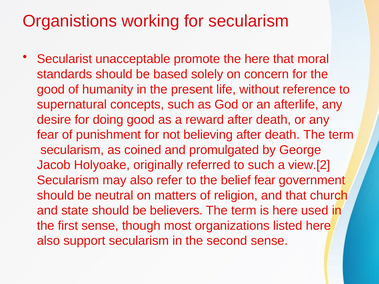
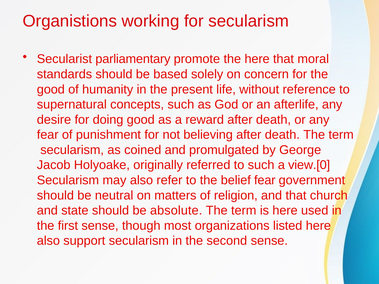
unacceptable: unacceptable -> parliamentary (133, 59)
view.[2: view.[2 -> view.[0 (309, 165)
believers: believers -> absolute (176, 211)
